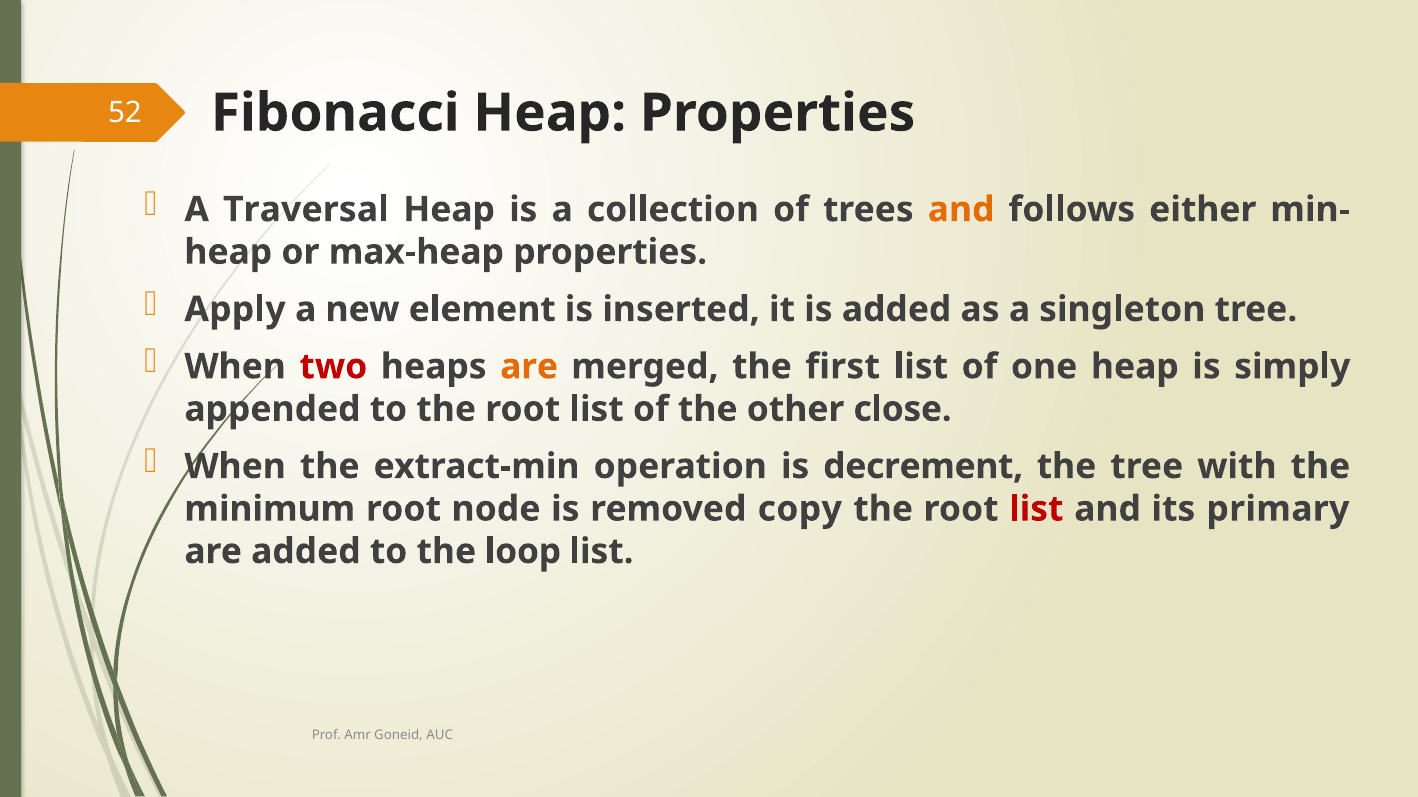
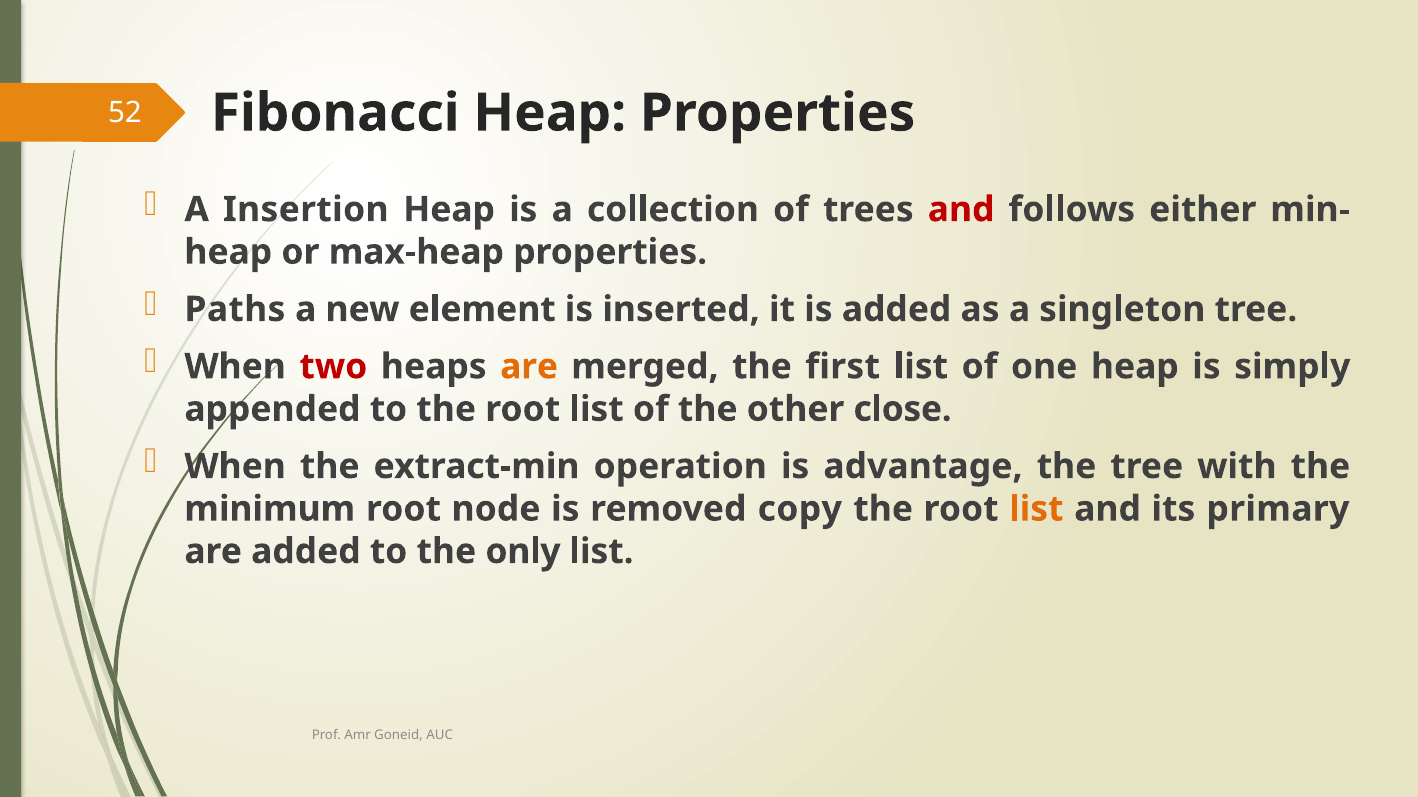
Traversal: Traversal -> Insertion (306, 210)
and colour: orange -> red (961, 210)
Apply: Apply -> Paths (235, 310)
decrement: decrement -> advantage (923, 467)
list colour: red -> orange (1036, 509)
loop: loop -> only (523, 552)
